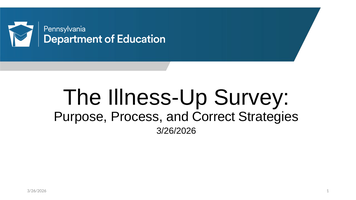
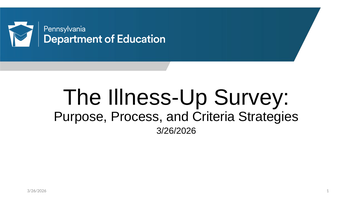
Correct: Correct -> Criteria (214, 117)
